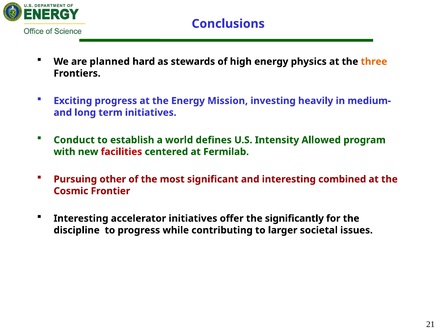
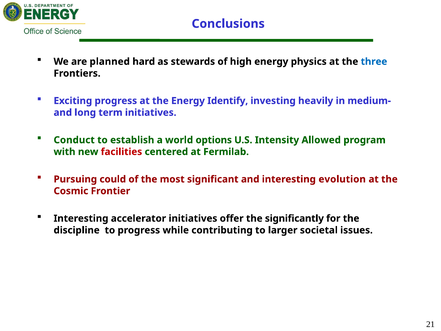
three colour: orange -> blue (374, 62)
Mission: Mission -> Identify (228, 101)
defines: defines -> options (214, 140)
other: other -> could (113, 179)
combined: combined -> evolution (342, 179)
